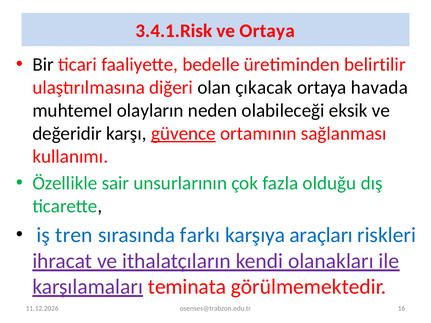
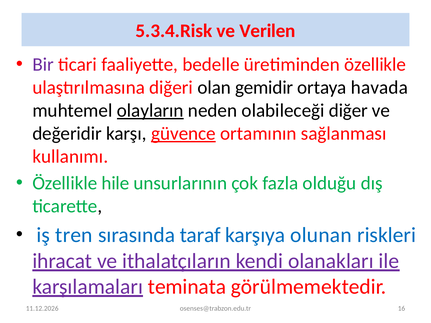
3.4.1.Risk: 3.4.1.Risk -> 5.3.4.Risk (174, 31)
ve Ortaya: Ortaya -> Verilen (267, 31)
Bir colour: black -> purple (43, 65)
üretiminden belirtilir: belirtilir -> özellikle (375, 65)
çıkacak: çıkacak -> gemidir (264, 88)
olayların underline: none -> present (150, 111)
eksik: eksik -> diğer (348, 111)
sair: sair -> hile (115, 183)
farkı: farkı -> taraf (200, 235)
araçları: araçları -> olunan (321, 235)
